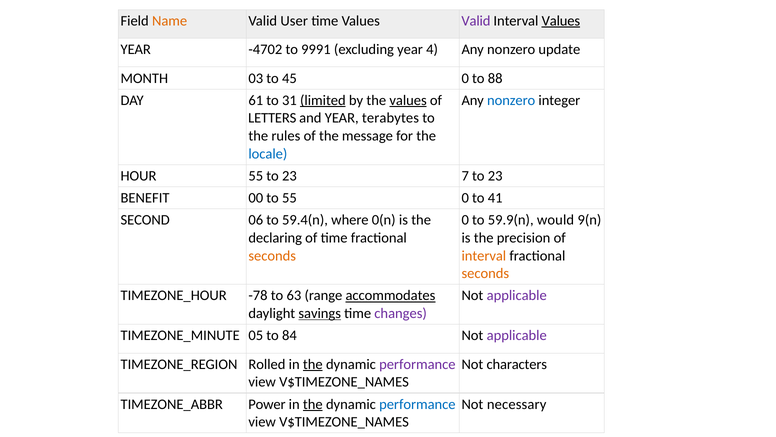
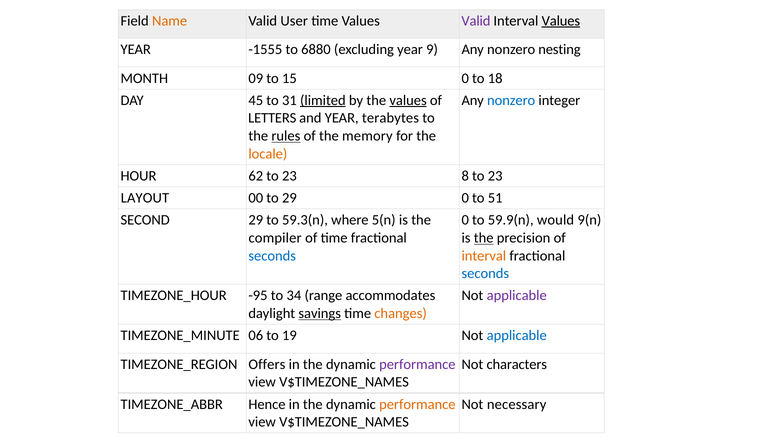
-4702: -4702 -> -1555 (265, 49)
9991: 9991 -> 6880 (316, 49)
4: 4 -> 9 (432, 49)
update: update -> nesting (559, 49)
03: 03 -> 09 (256, 78)
45: 45 -> 15 (289, 78)
88: 88 -> 18 (495, 78)
61: 61 -> 45 (256, 100)
rules underline: none -> present (286, 136)
message: message -> memory (367, 136)
locale colour: blue -> orange (268, 154)
HOUR 55: 55 -> 62 (256, 176)
7: 7 -> 8 (465, 176)
BENEFIT: BENEFIT -> LAYOUT (145, 198)
to 55: 55 -> 29 (289, 198)
41: 41 -> 51 (495, 198)
SECOND 06: 06 -> 29 (256, 220)
59.4(n: 59.4(n -> 59.3(n (305, 220)
0(n: 0(n -> 5(n (384, 220)
declaring: declaring -> compiler (275, 238)
the underline: none -> present (484, 238)
seconds colour: orange -> blue (272, 255)
seconds colour: orange -> blue (485, 273)
-78: -78 -> -95 (258, 295)
63: 63 -> 34 (294, 295)
accommodates underline: present -> none (390, 295)
changes colour: purple -> orange (401, 313)
05: 05 -> 06 (256, 335)
84: 84 -> 19 (289, 335)
applicable colour: purple -> blue (517, 335)
Rolled: Rolled -> Offers (267, 364)
the underline: present -> none (313, 364)
Power: Power -> Hence (267, 404)
the underline: present -> none (313, 404)
performance colour: blue -> orange (417, 404)
